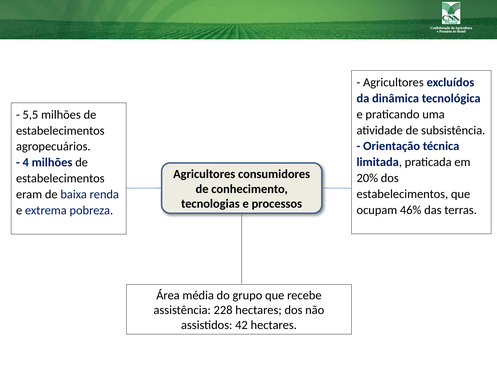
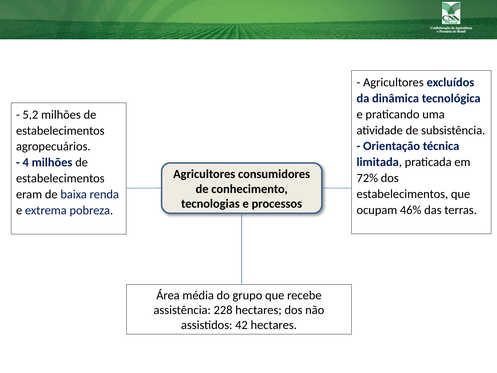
5,5: 5,5 -> 5,2 (30, 115)
20%: 20% -> 72% (367, 178)
